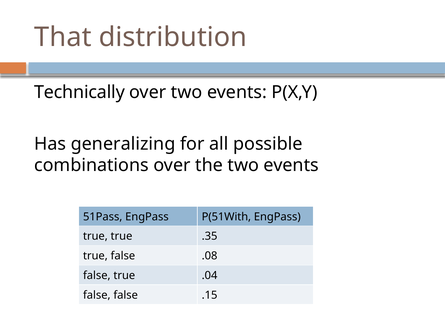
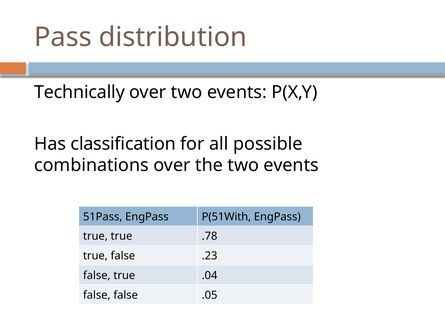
That: That -> Pass (63, 37)
generalizing: generalizing -> classification (123, 144)
.35: .35 -> .78 (210, 236)
.08: .08 -> .23 (210, 256)
.15: .15 -> .05 (210, 295)
